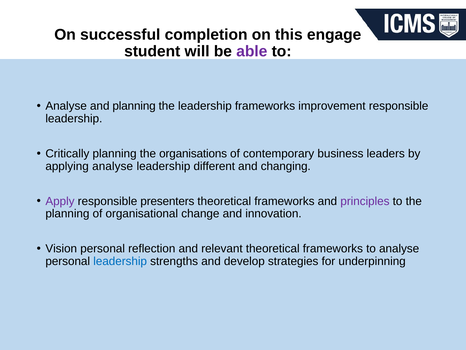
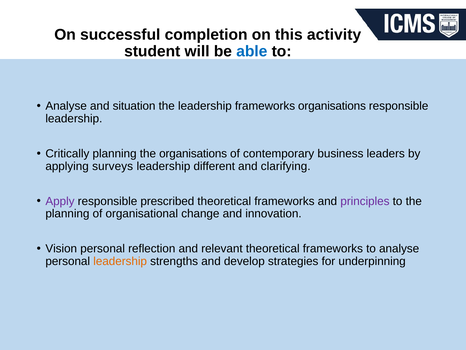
engage: engage -> activity (334, 35)
able colour: purple -> blue (252, 51)
and planning: planning -> situation (134, 106)
frameworks improvement: improvement -> organisations (332, 106)
applying analyse: analyse -> surveys (113, 166)
changing: changing -> clarifying (286, 166)
presenters: presenters -> prescribed (167, 201)
leadership colour: blue -> orange (120, 261)
